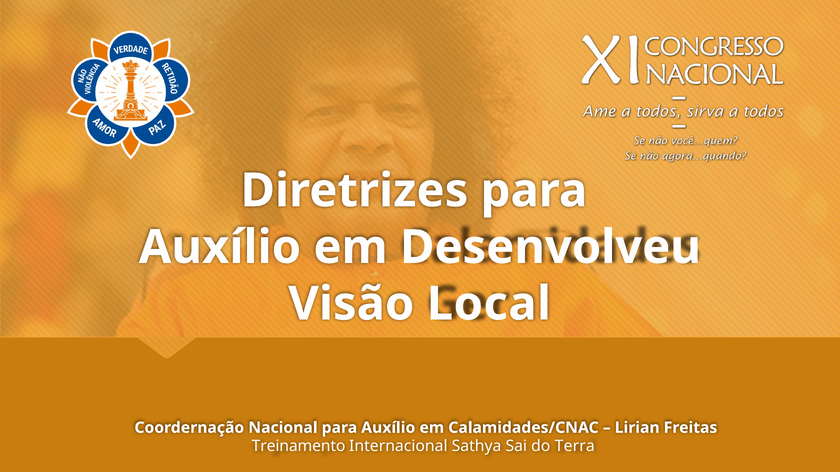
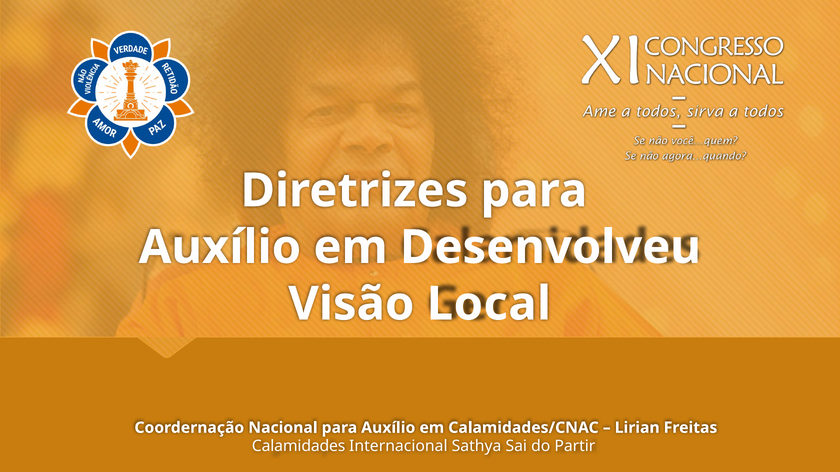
Treinamento: Treinamento -> Calamidades (299, 447)
Terra: Terra -> Partir (575, 447)
